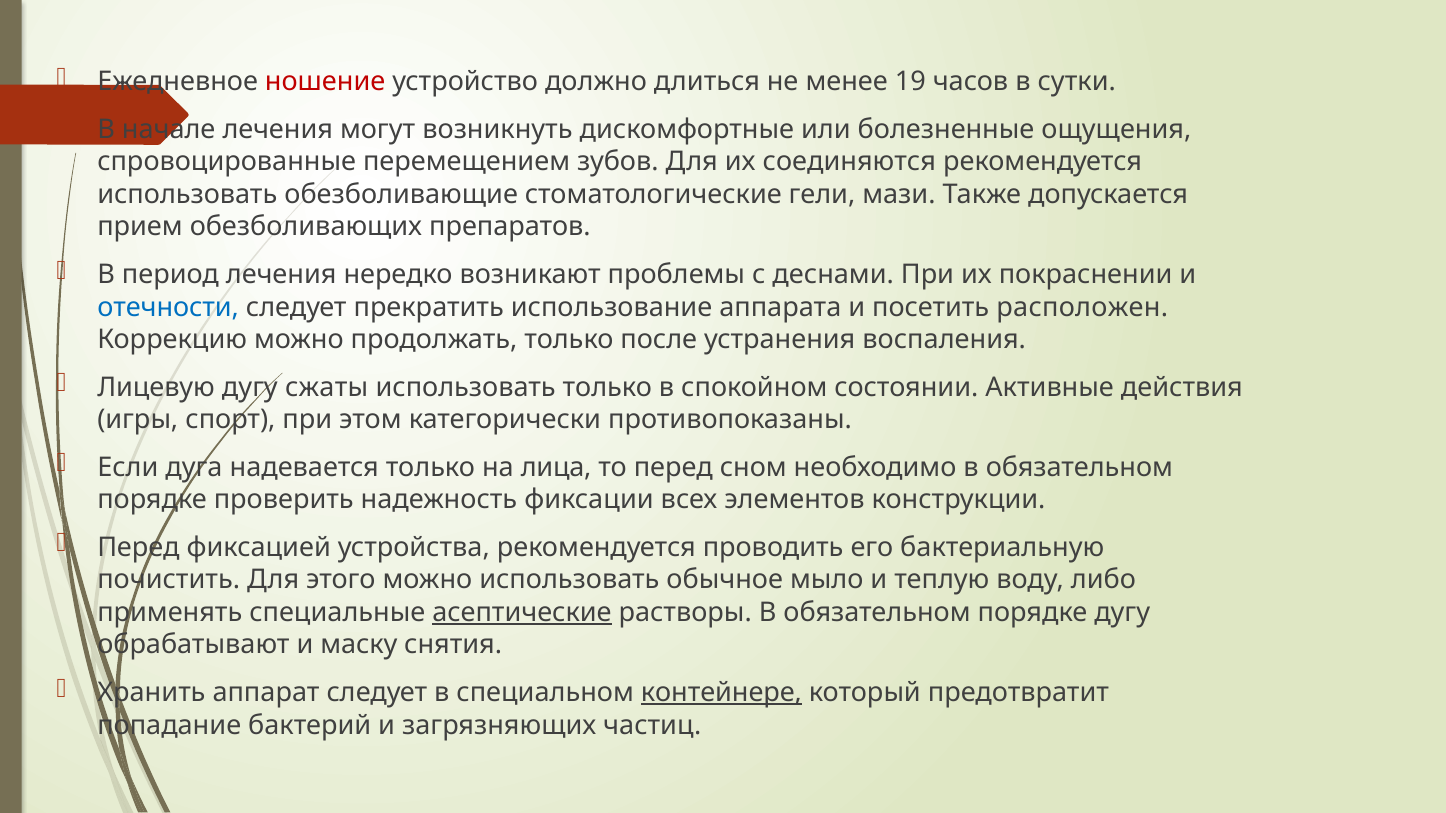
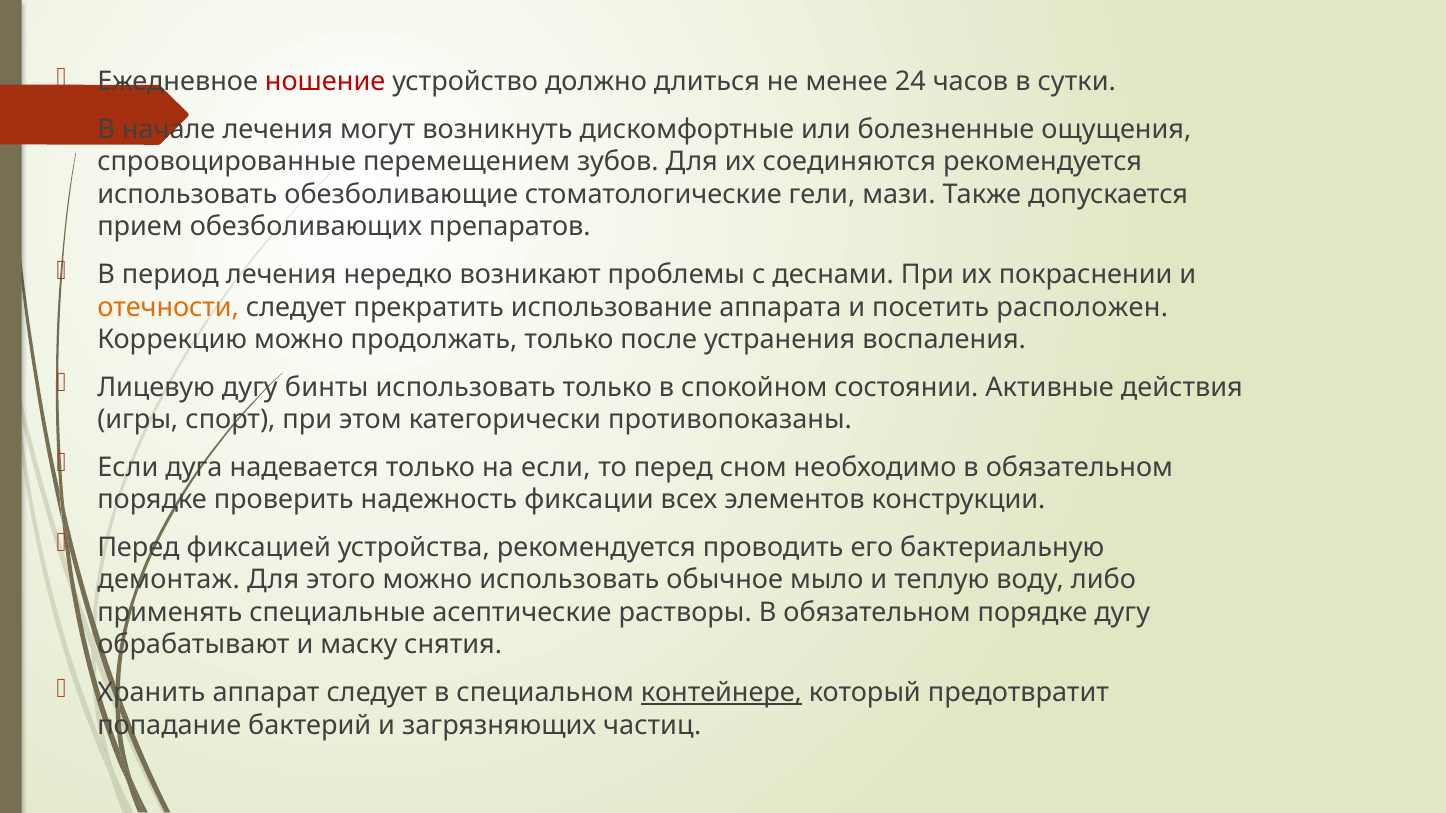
19: 19 -> 24 (910, 82)
отечности colour: blue -> orange (168, 307)
сжаты: сжаты -> бинты (327, 387)
на лица: лица -> если (556, 468)
почистить: почистить -> демонтаж (169, 580)
асептические underline: present -> none (522, 613)
